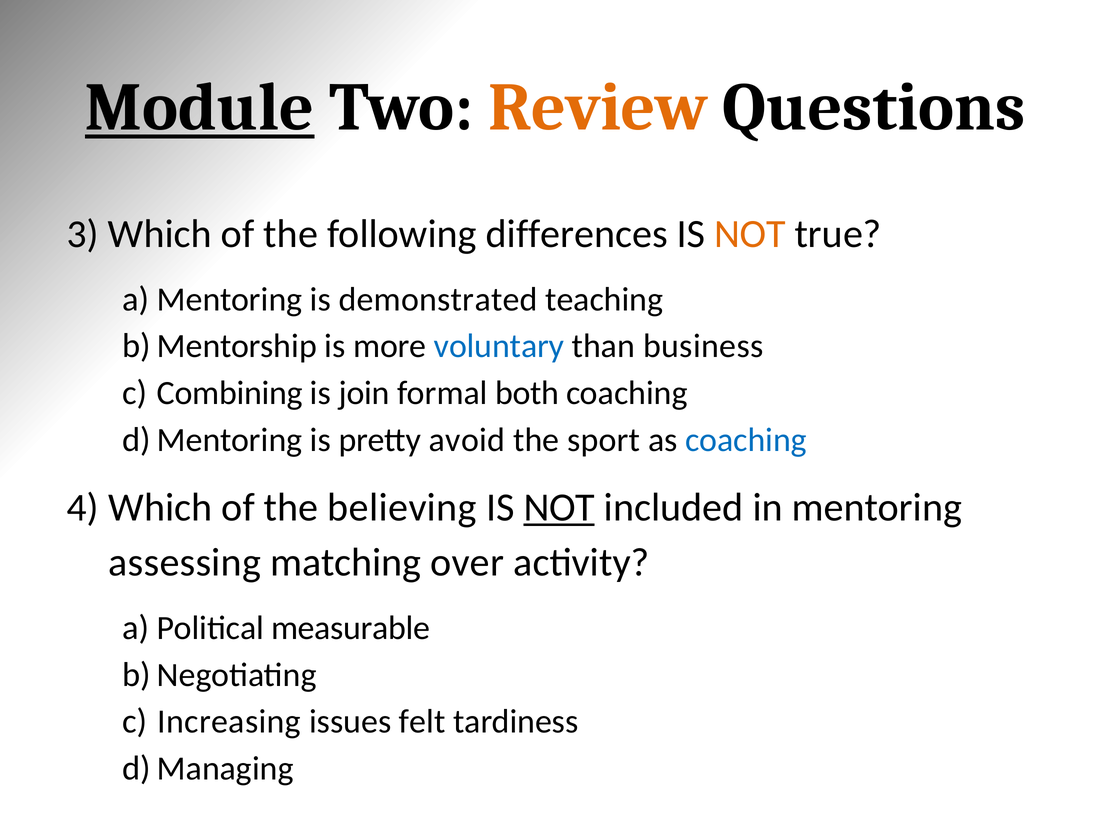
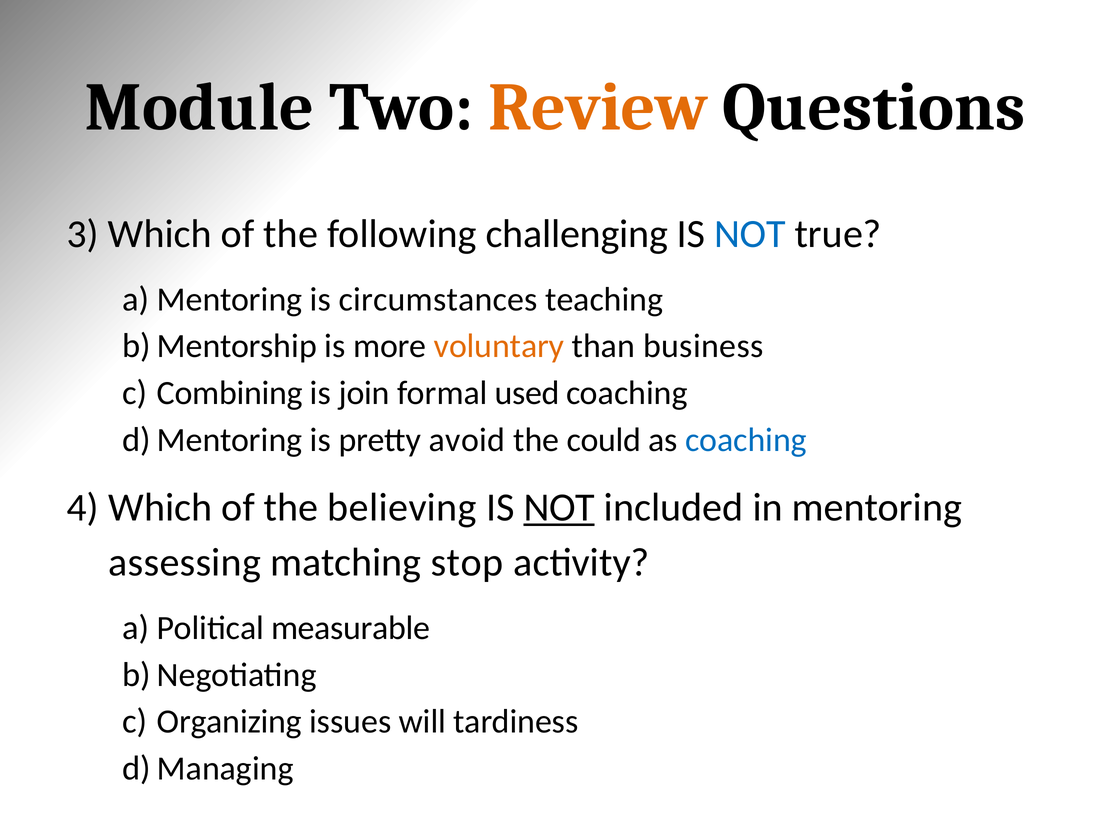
Module underline: present -> none (200, 108)
differences: differences -> challenging (577, 234)
NOT colour: orange -> blue (750, 234)
demonstrated: demonstrated -> circumstances (438, 300)
voluntary colour: blue -> orange (499, 346)
both: both -> used (527, 393)
sport: sport -> could (604, 440)
over: over -> stop (467, 563)
Increasing: Increasing -> Organizing (229, 722)
felt: felt -> will (422, 722)
